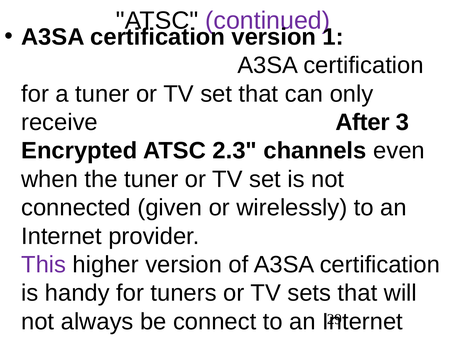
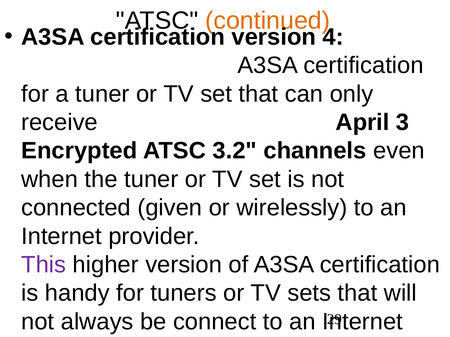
continued colour: purple -> orange (268, 20)
1: 1 -> 4 (333, 37)
After: After -> April (363, 123)
2.3: 2.3 -> 3.2 (235, 151)
